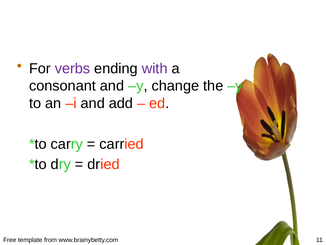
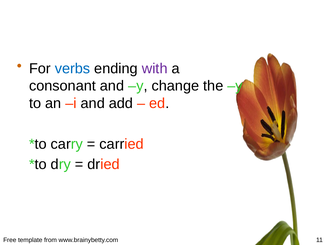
verbs colour: purple -> blue (73, 68)
